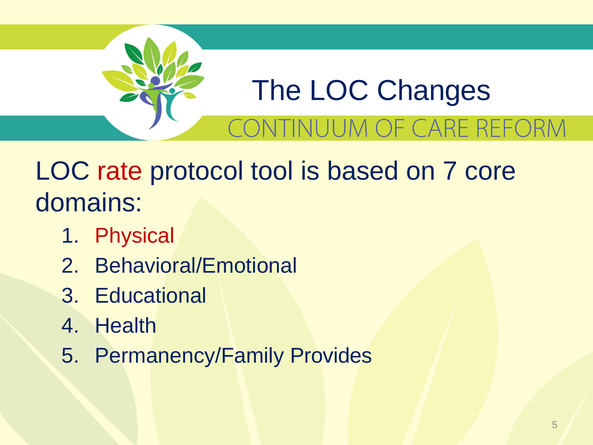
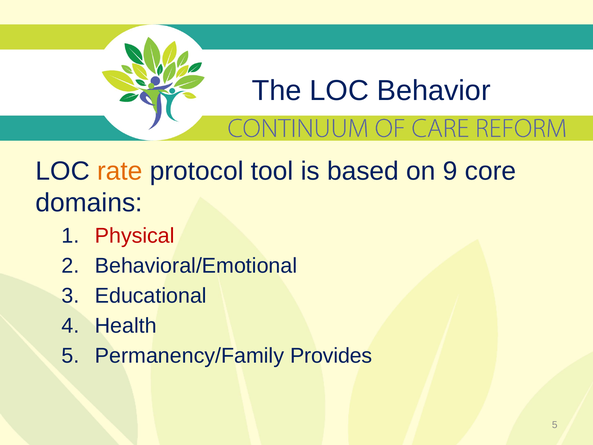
Changes: Changes -> Behavior (434, 91)
rate colour: red -> orange (120, 171)
7: 7 -> 9 (450, 171)
